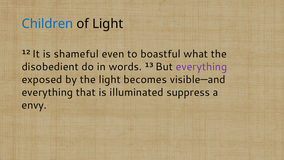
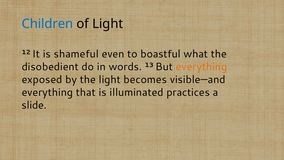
everything colour: purple -> orange (201, 67)
suppress: suppress -> practices (188, 92)
envy: envy -> slide (34, 105)
